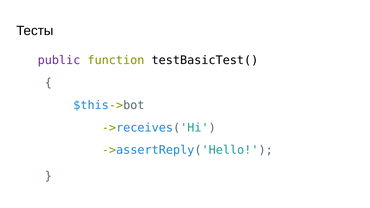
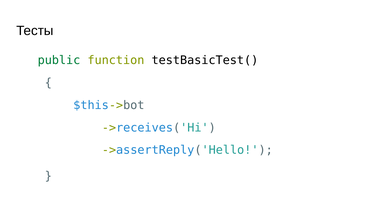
public colour: purple -> green (59, 60)
